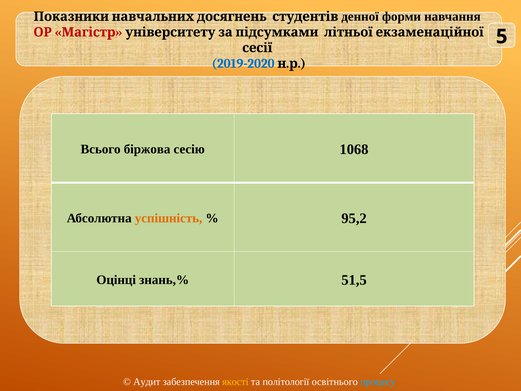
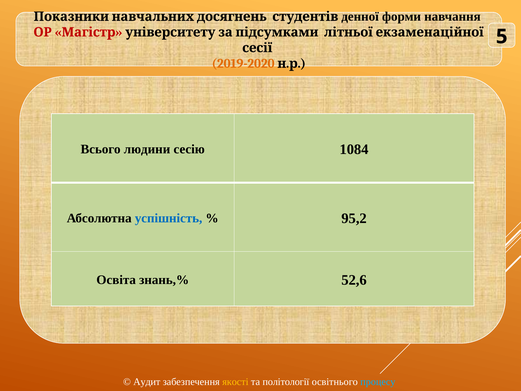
2019-2020 colour: blue -> orange (243, 63)
біржова: біржова -> людини (147, 149)
1068: 1068 -> 1084 (354, 149)
успішність colour: orange -> blue (169, 218)
Оцінці: Оцінці -> Освіта (116, 280)
51,5: 51,5 -> 52,6 (354, 280)
